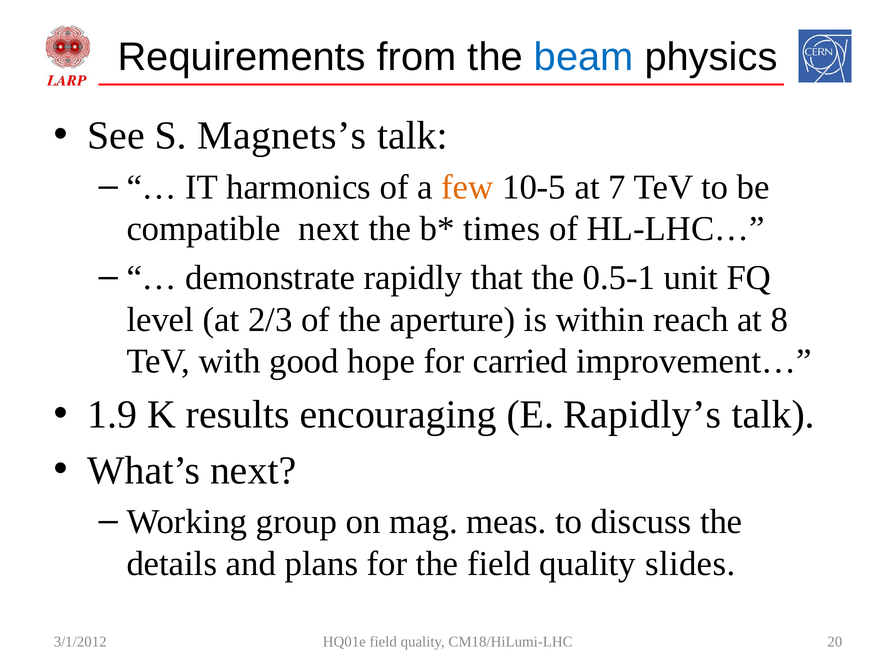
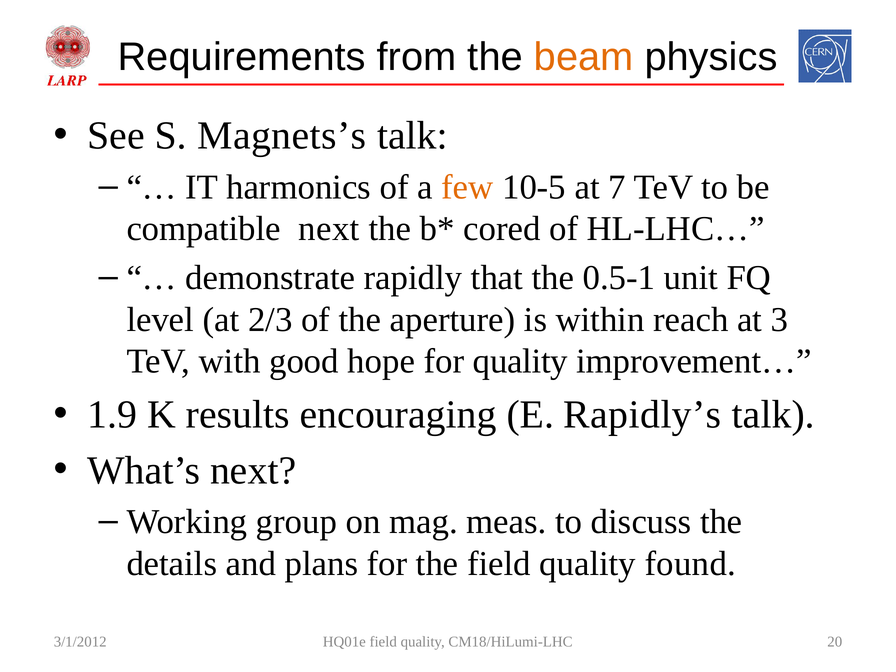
beam colour: blue -> orange (584, 57)
times: times -> cored (502, 229)
8: 8 -> 3 (779, 320)
for carried: carried -> quality (520, 361)
slides: slides -> found (690, 564)
